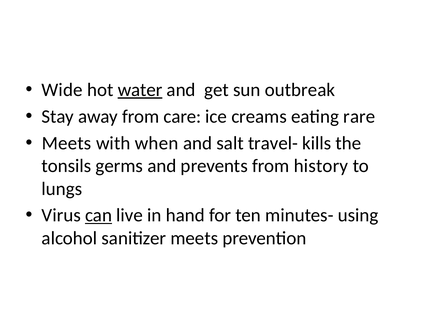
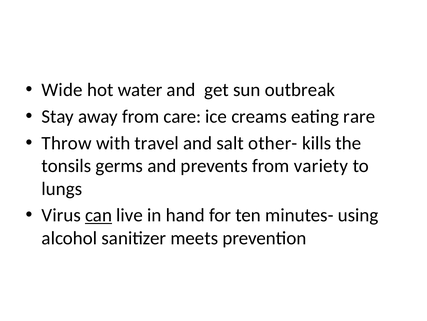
water underline: present -> none (140, 90)
Meets: Meets -> Throw (67, 143)
when: when -> travel (157, 143)
travel-: travel- -> other- (273, 143)
history: history -> variety (321, 166)
